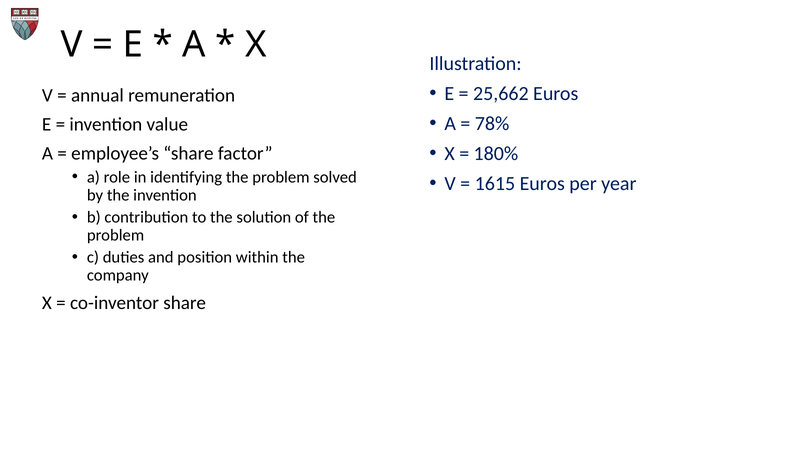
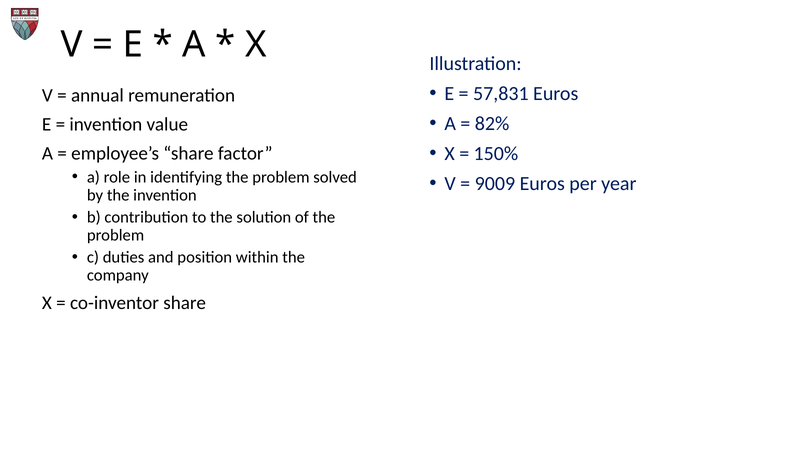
25,662: 25,662 -> 57,831 (501, 94)
78%: 78% -> 82% (492, 123)
180%: 180% -> 150% (496, 153)
1615: 1615 -> 9009 (495, 183)
